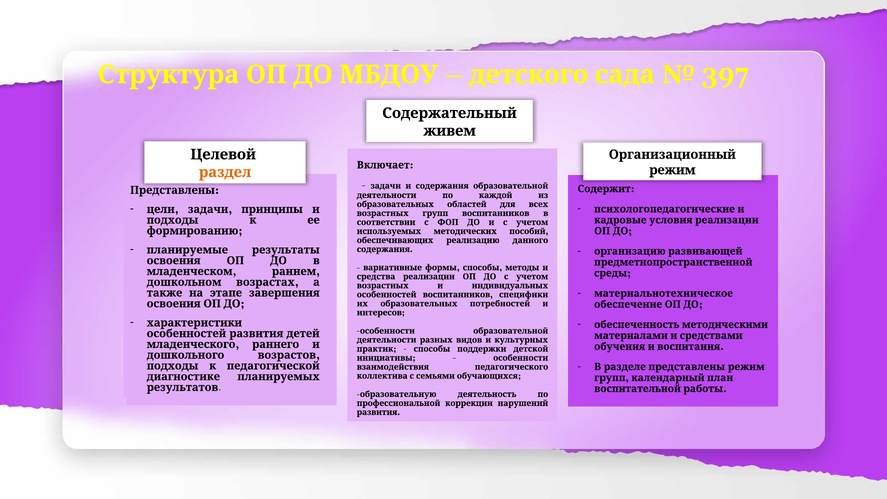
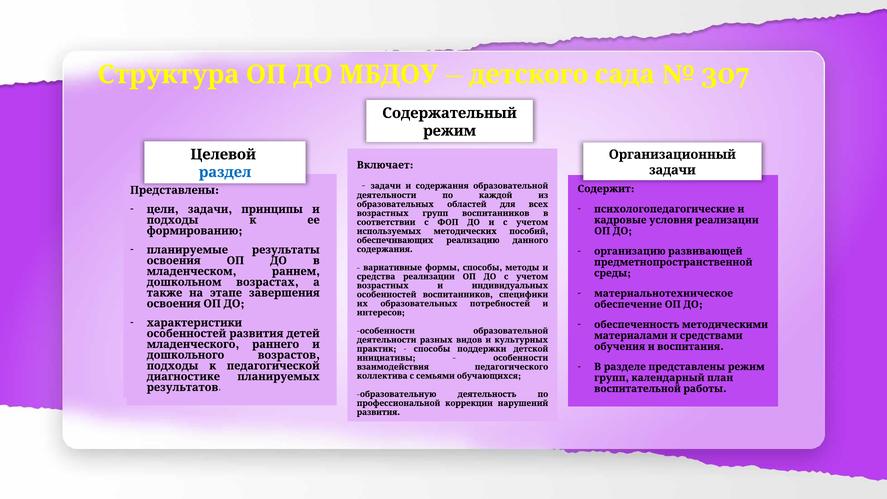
397: 397 -> 307 (725, 75)
живем: живем -> режим (450, 131)
режим: режим -> задачи (672, 170)
раздел colour: orange -> blue (225, 172)
